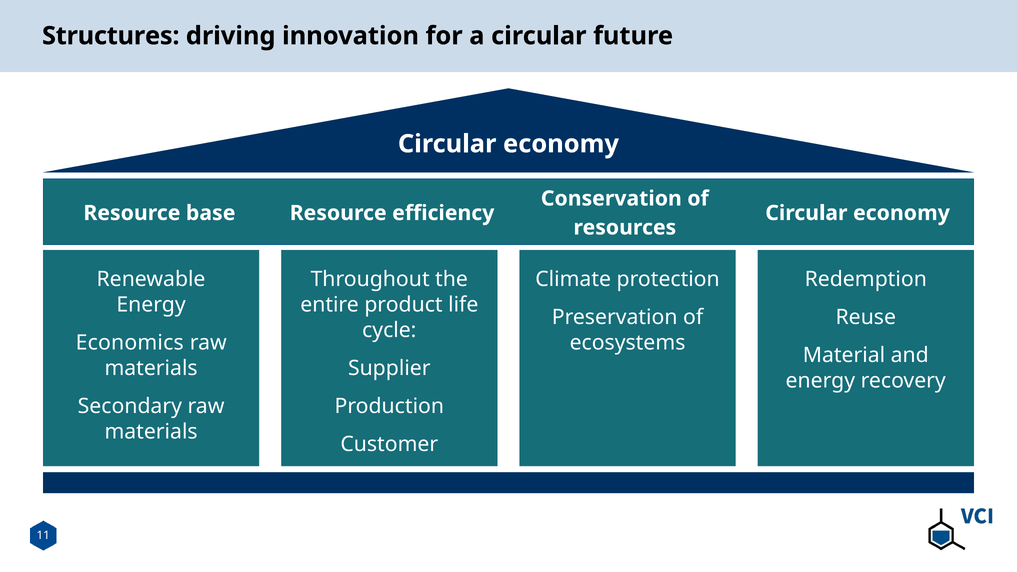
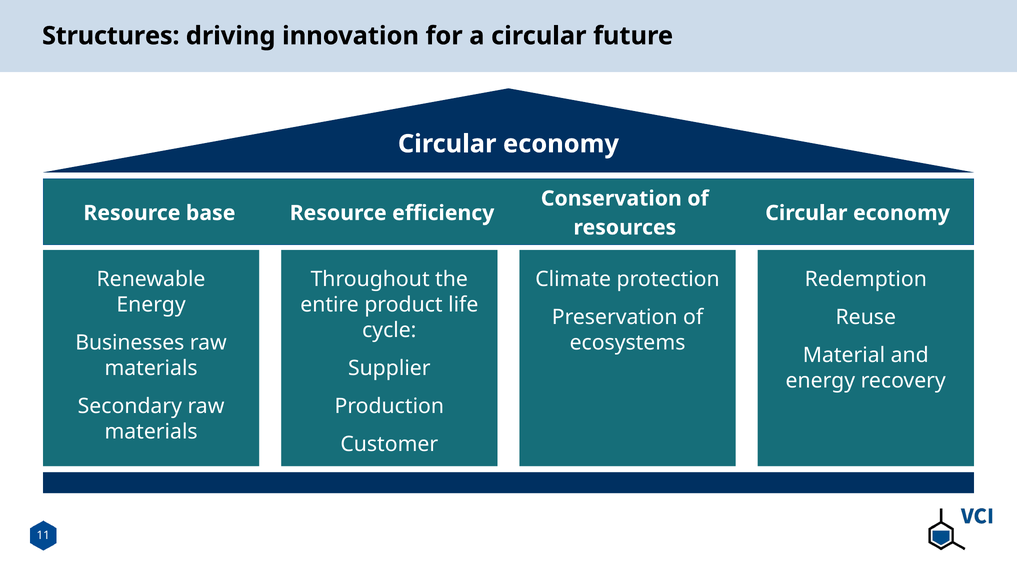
Economics: Economics -> Businesses (130, 343)
